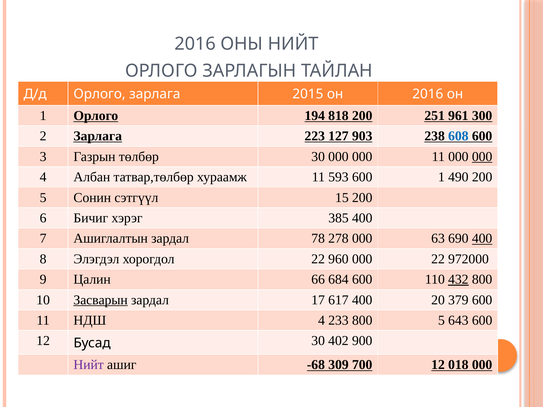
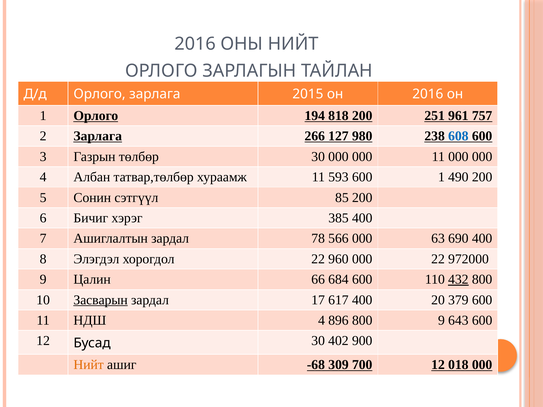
300: 300 -> 757 (482, 116)
223: 223 -> 266 (315, 136)
903: 903 -> 980 (362, 136)
000 underline: present -> none (482, 157)
15: 15 -> 85 (342, 198)
278: 278 -> 566 (338, 239)
400 underline: present -> none (482, 239)
233: 233 -> 896 (338, 321)
800 5: 5 -> 9 (441, 321)
Нийт colour: purple -> orange (89, 365)
